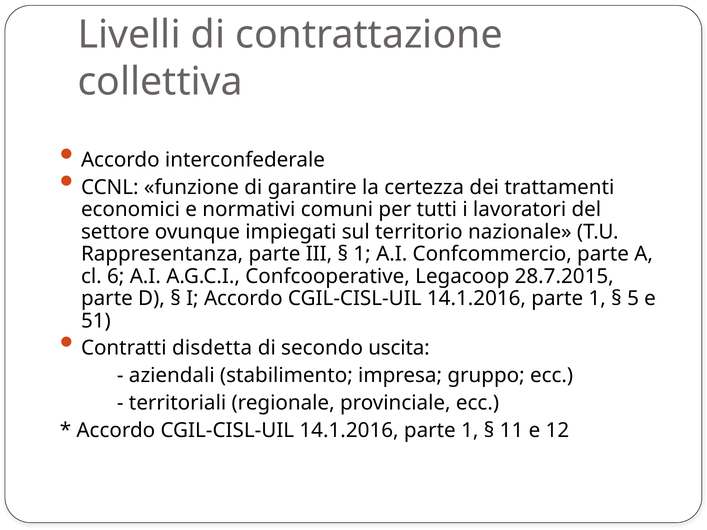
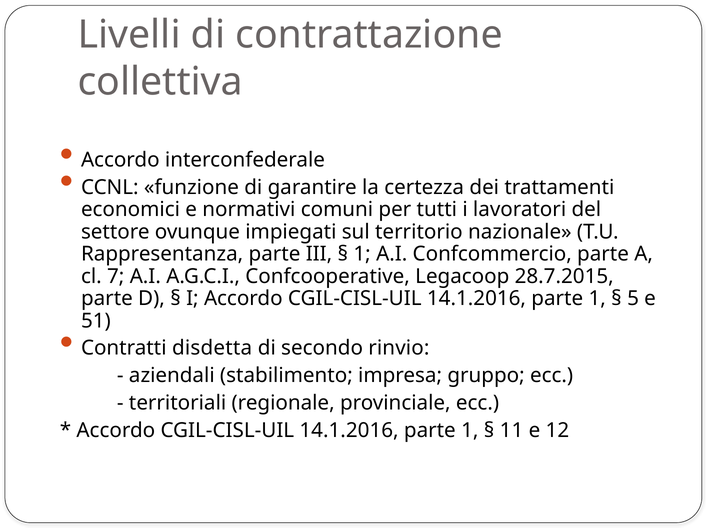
6: 6 -> 7 (116, 276)
uscita: uscita -> rinvio (399, 348)
